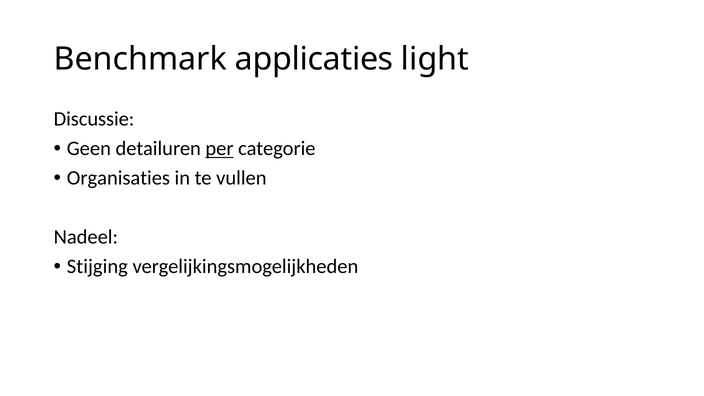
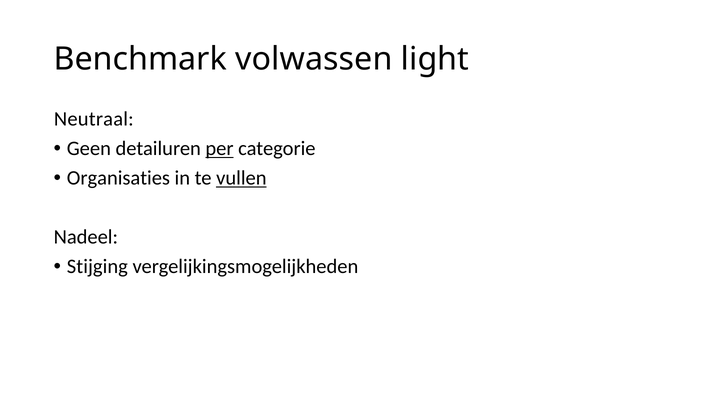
applicaties: applicaties -> volwassen (314, 59)
Discussie: Discussie -> Neutraal (94, 119)
vullen underline: none -> present (241, 178)
